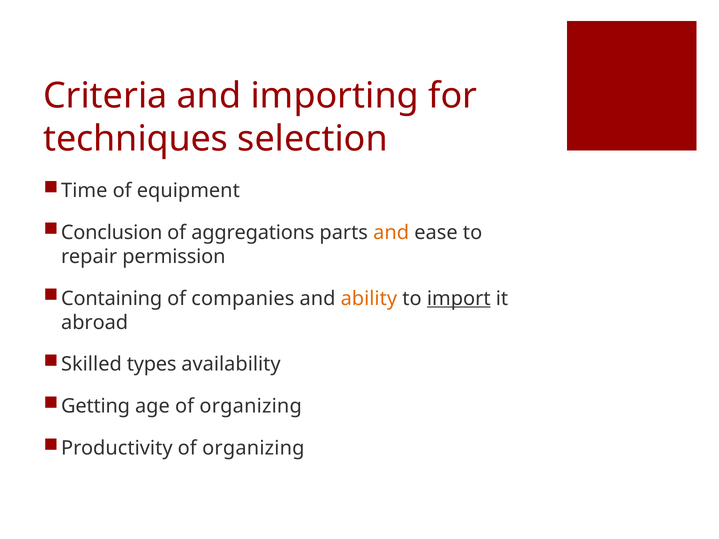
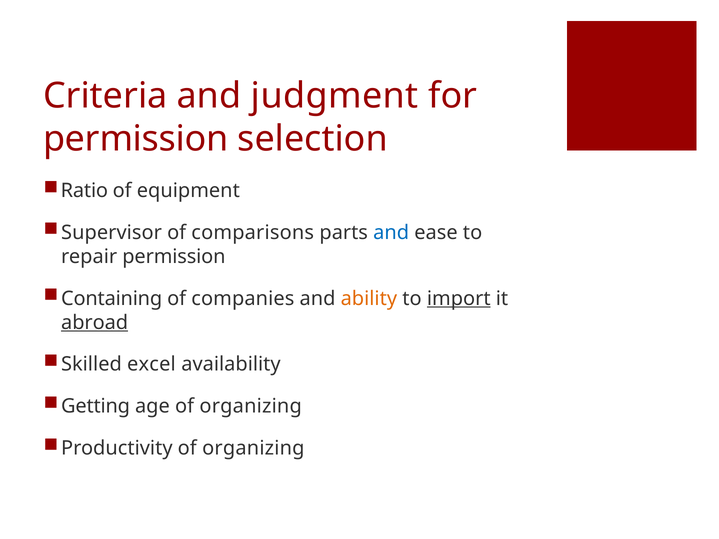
importing: importing -> judgment (335, 96)
techniques: techniques -> permission (136, 139)
Time: Time -> Ratio (84, 191)
Conclusion: Conclusion -> Supervisor (112, 233)
aggregations: aggregations -> comparisons (253, 233)
and colour: orange -> blue (391, 233)
abroad underline: none -> present (95, 323)
types: types -> excel (151, 365)
